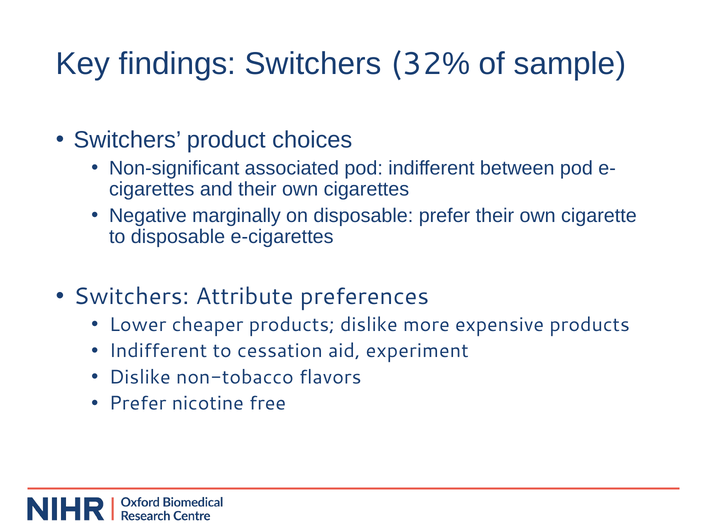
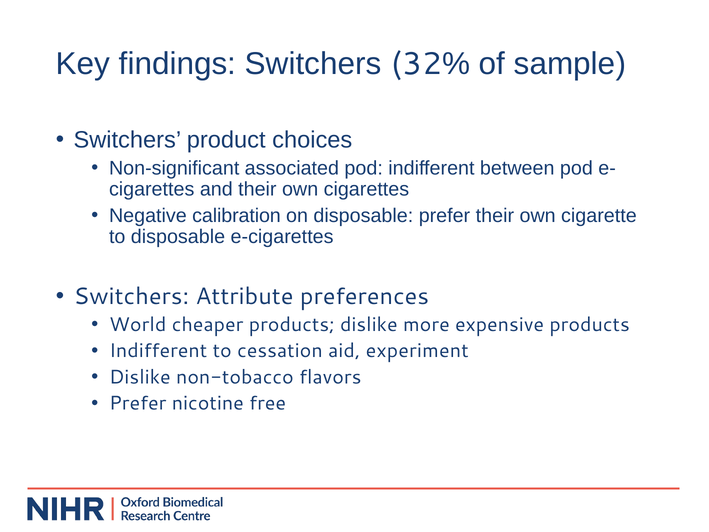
marginally: marginally -> calibration (237, 216)
Lower: Lower -> World (138, 325)
